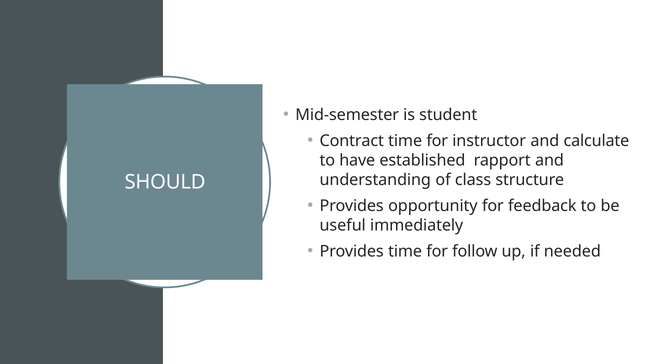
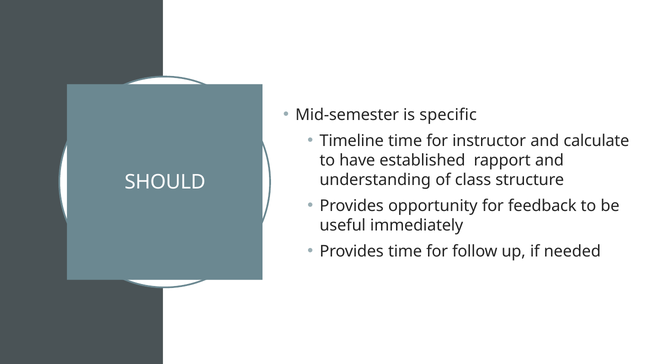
student: student -> specific (448, 115)
Contract: Contract -> Timeline (352, 141)
